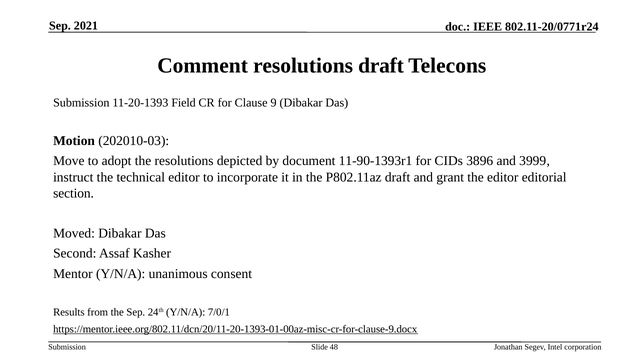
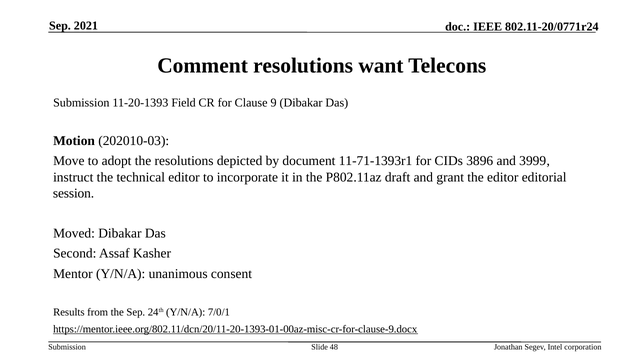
resolutions draft: draft -> want (381, 66)
11-90-1393r1: 11-90-1393r1 -> 11-71-1393r1 (376, 161)
section: section -> session (74, 193)
